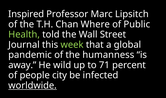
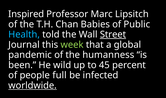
Where: Where -> Babies (95, 24)
Health colour: light green -> light blue (24, 34)
Street underline: none -> present (113, 34)
away: away -> been (22, 65)
71: 71 -> 45 (104, 65)
city: city -> full (59, 75)
